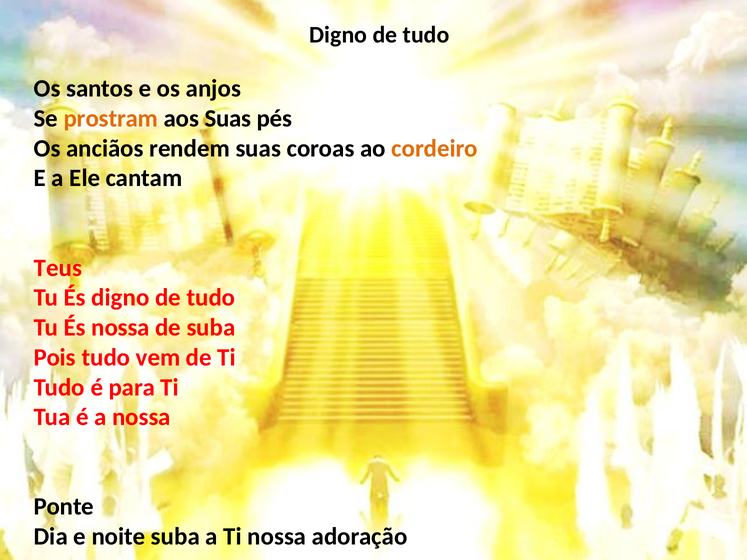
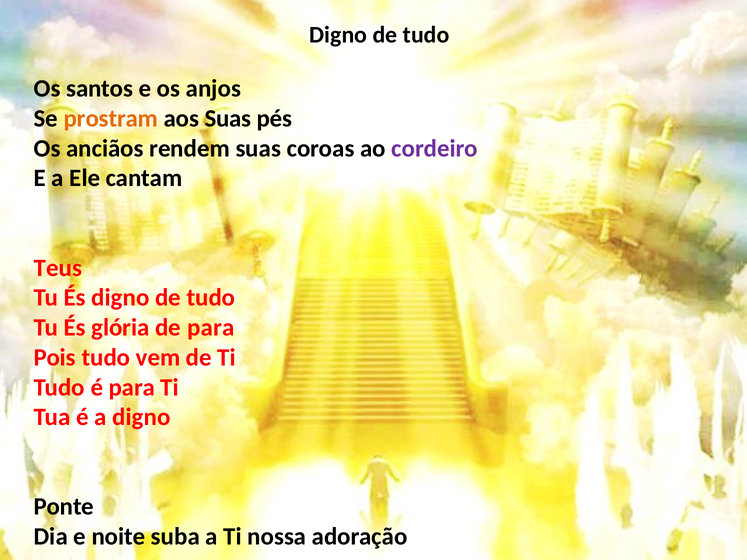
cordeiro colour: orange -> purple (435, 148)
És nossa: nossa -> glória (120, 328)
de suba: suba -> para (211, 328)
a nossa: nossa -> digno (141, 417)
